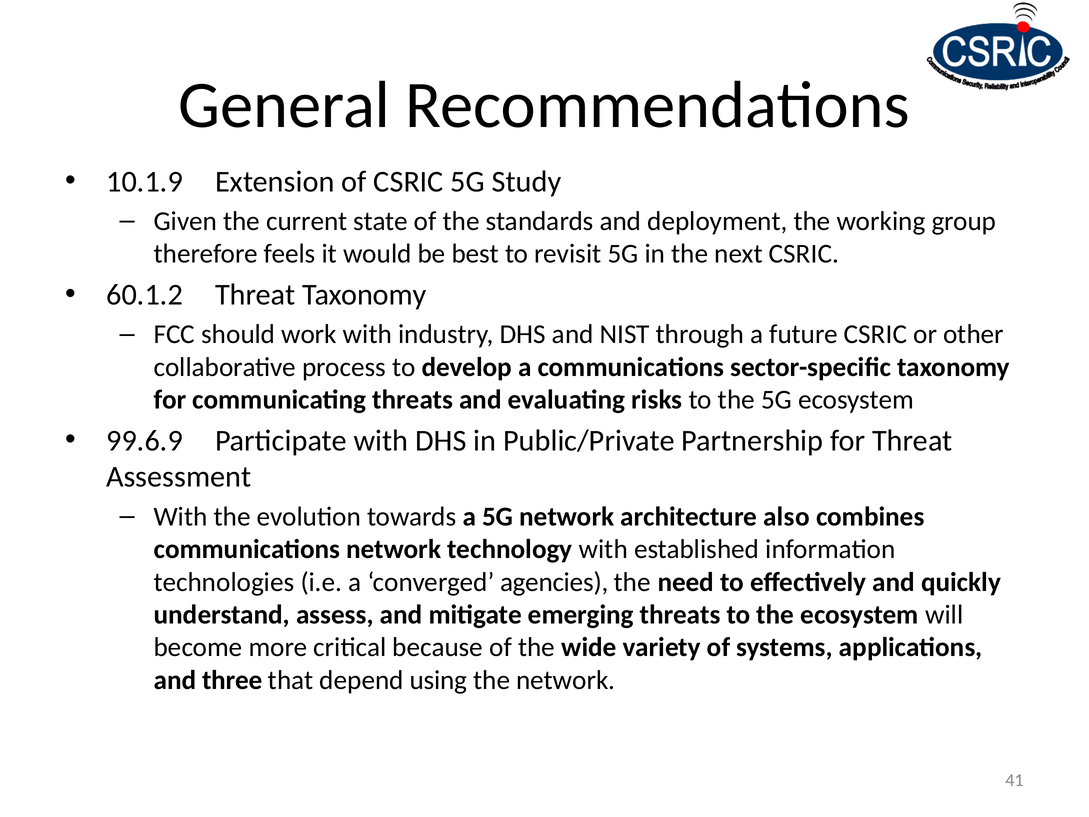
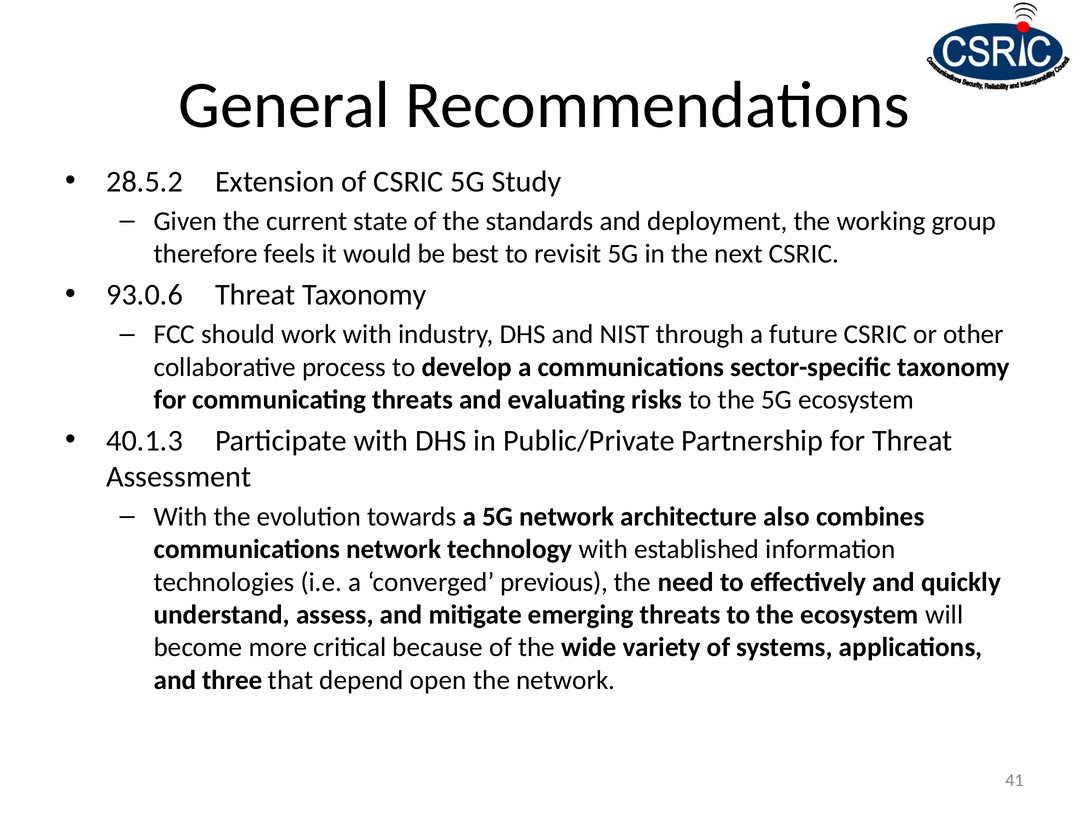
10.1.9: 10.1.9 -> 28.5.2 (145, 182)
60.1.2: 60.1.2 -> 93.0.6 (145, 295)
99.6.9: 99.6.9 -> 40.1.3 (145, 440)
agencies: agencies -> previous (554, 582)
using: using -> open (438, 680)
